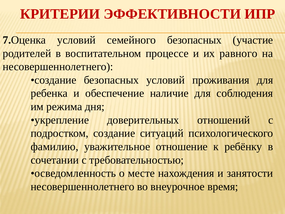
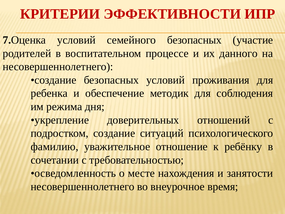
равного: равного -> данного (239, 53)
наличие: наличие -> методик (169, 93)
